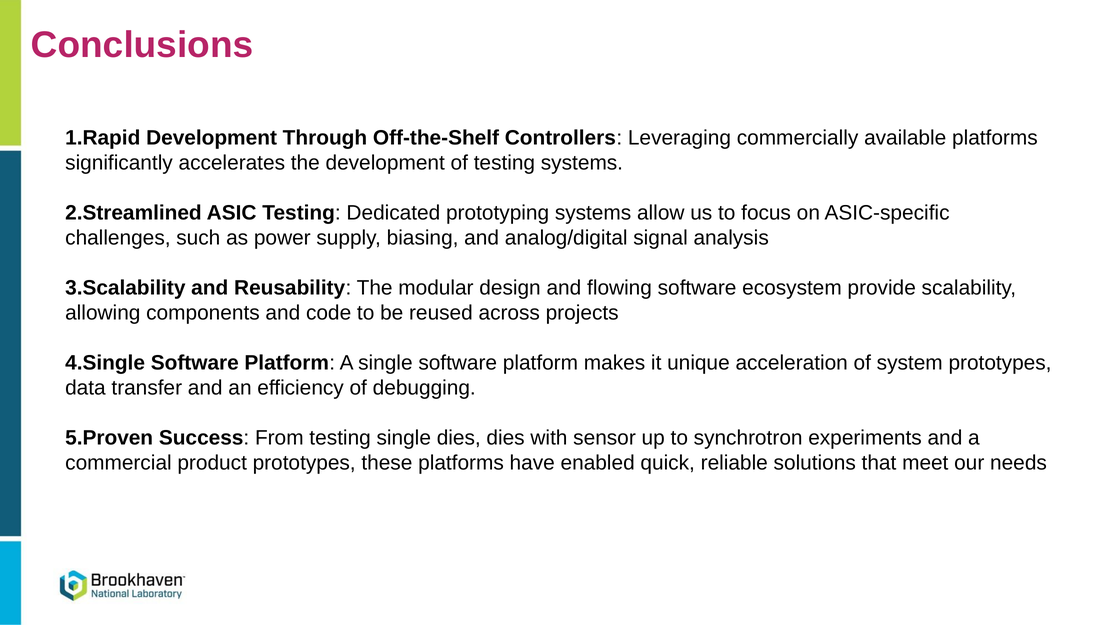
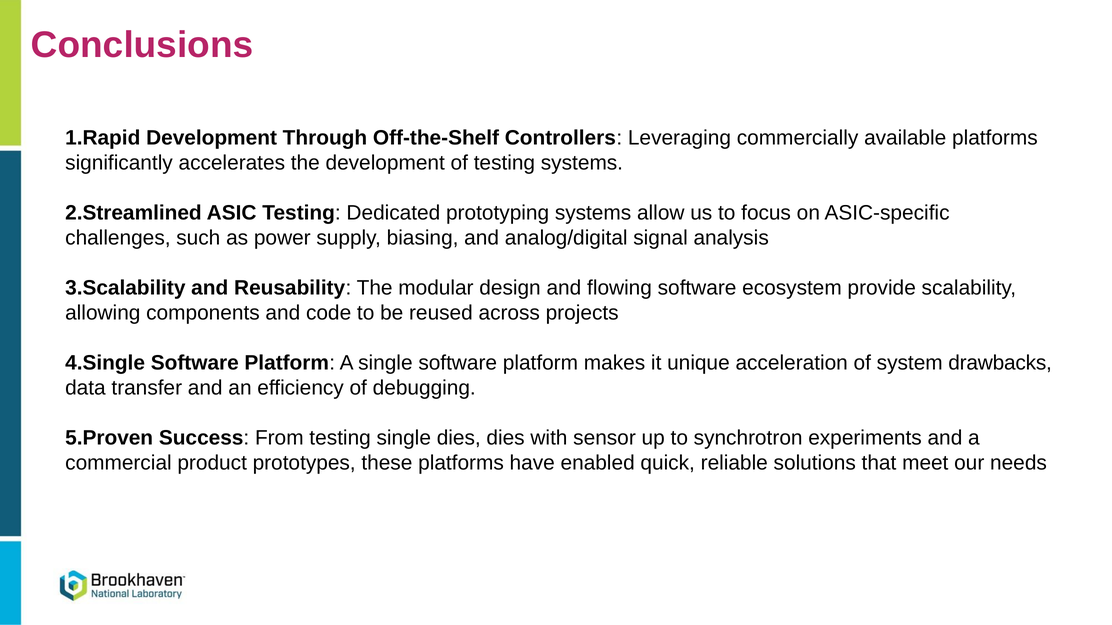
system prototypes: prototypes -> drawbacks (1000, 363)
